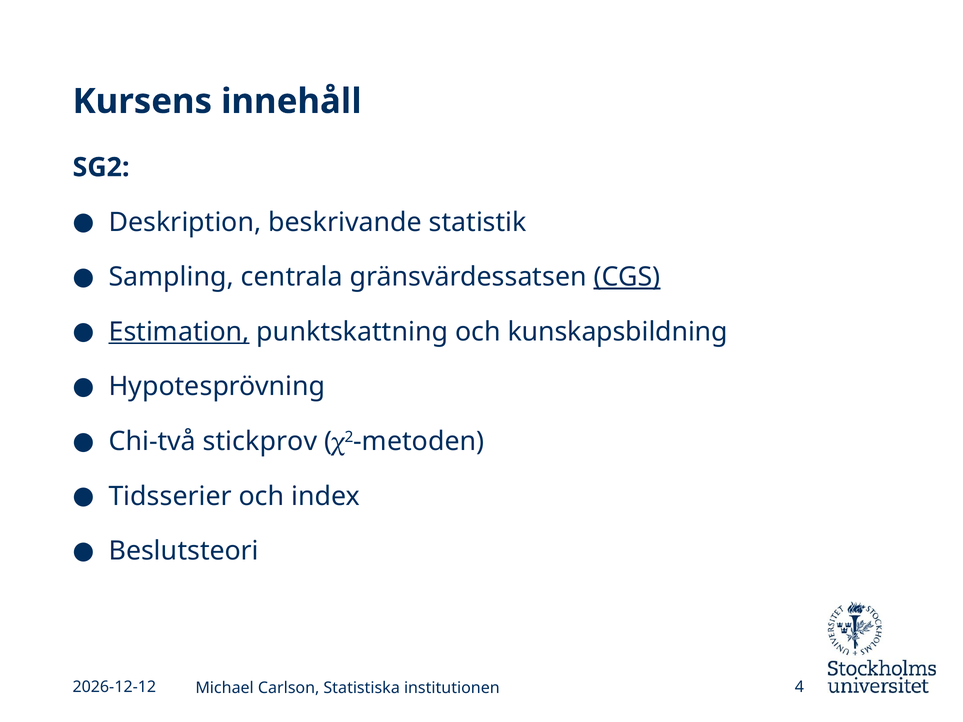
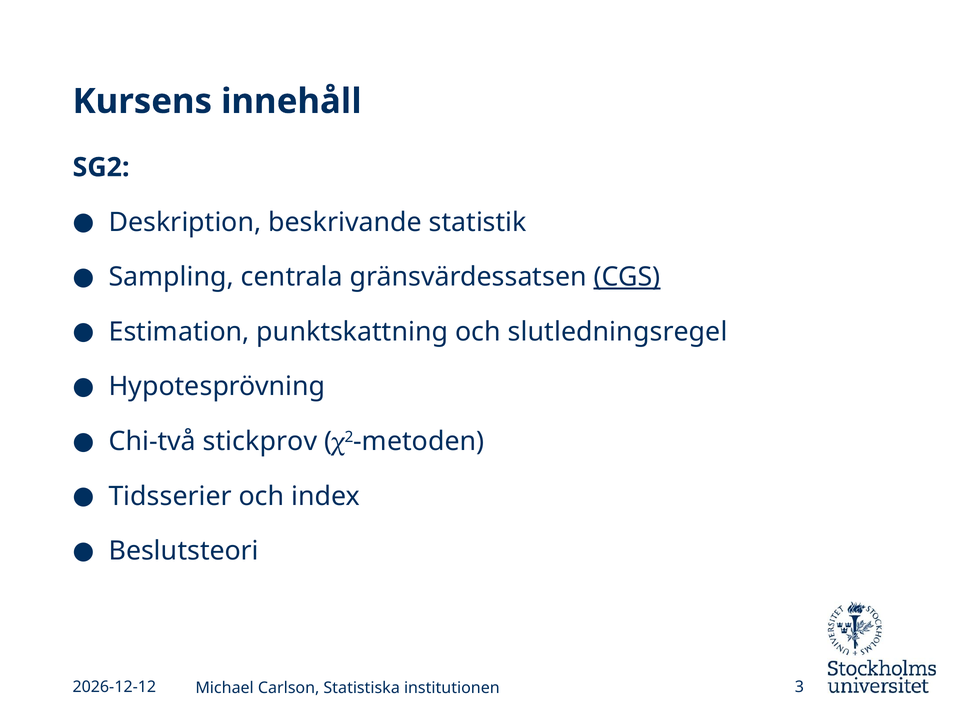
Estimation underline: present -> none (179, 332)
kunskapsbildning: kunskapsbildning -> slutledningsregel (618, 332)
4: 4 -> 3 (799, 687)
